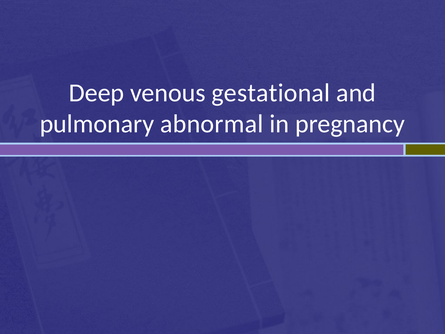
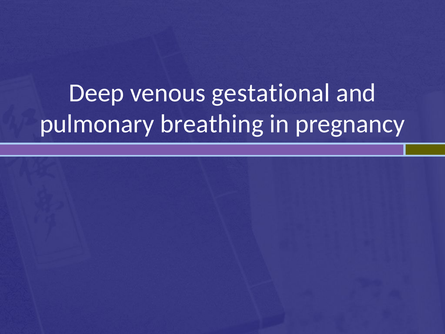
abnormal: abnormal -> breathing (212, 124)
